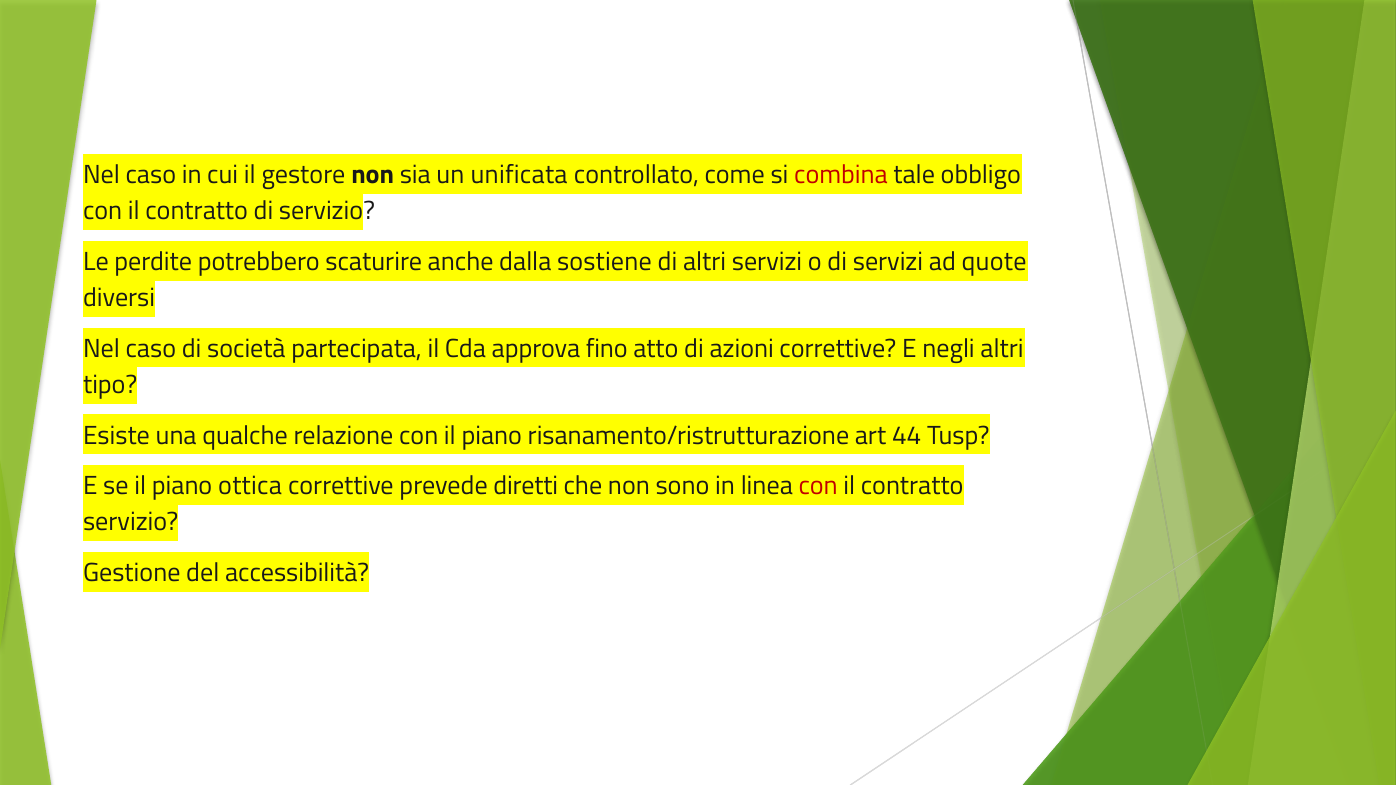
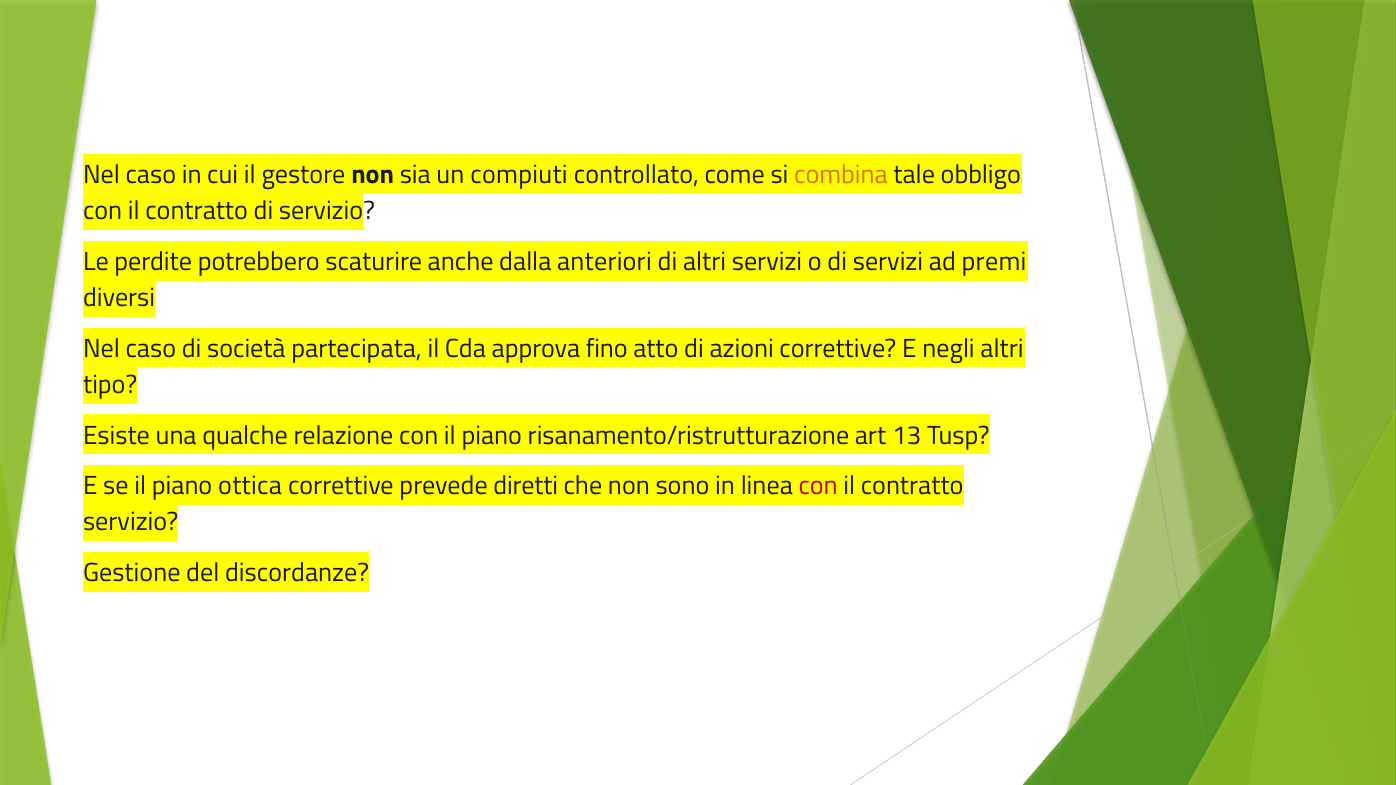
unificata: unificata -> compiuti (519, 175)
combina colour: red -> orange (841, 175)
sostiene: sostiene -> anteriori (604, 262)
quote: quote -> premi (994, 262)
44: 44 -> 13 (907, 436)
accessibilità: accessibilità -> discordanze (297, 573)
